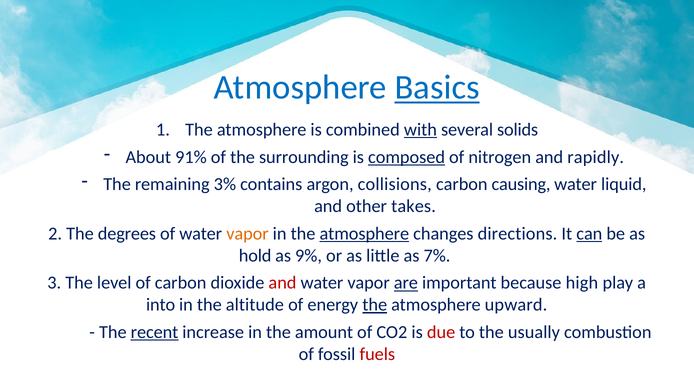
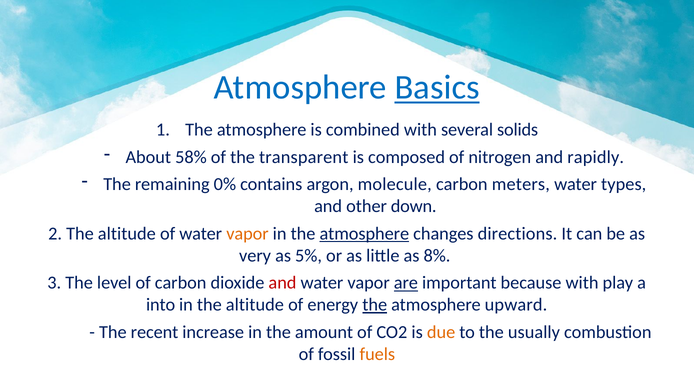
with underline: present -> none (420, 130)
91%: 91% -> 58% (191, 157)
surrounding: surrounding -> transparent (304, 157)
composed underline: present -> none (407, 157)
3%: 3% -> 0% (225, 185)
collisions: collisions -> molecule (395, 185)
causing: causing -> meters (521, 185)
liquid: liquid -> types (624, 185)
takes: takes -> down (414, 207)
2 The degrees: degrees -> altitude (127, 234)
can underline: present -> none (589, 234)
hold: hold -> very (255, 256)
9%: 9% -> 5% (309, 256)
7%: 7% -> 8% (437, 256)
because high: high -> with (582, 283)
recent underline: present -> none (155, 333)
due colour: red -> orange (441, 333)
fuels colour: red -> orange (377, 355)
